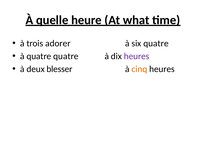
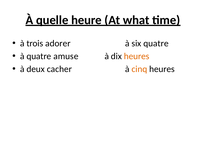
quatre quatre: quatre -> amuse (66, 56)
heures colour: purple -> orange (137, 56)
blesser: blesser -> cacher (59, 69)
